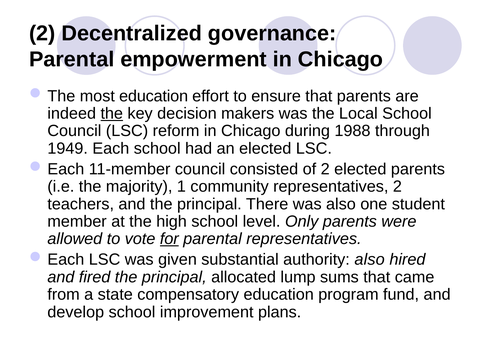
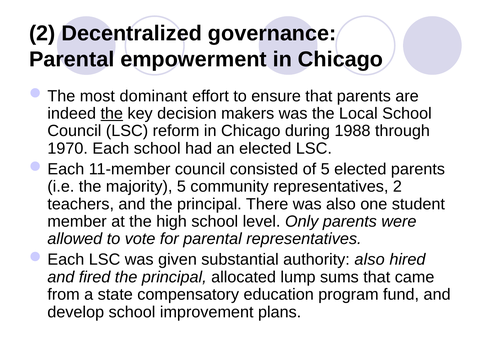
most education: education -> dominant (153, 96)
1949: 1949 -> 1970 (68, 149)
of 2: 2 -> 5 (325, 169)
majority 1: 1 -> 5 (181, 187)
for underline: present -> none (169, 239)
